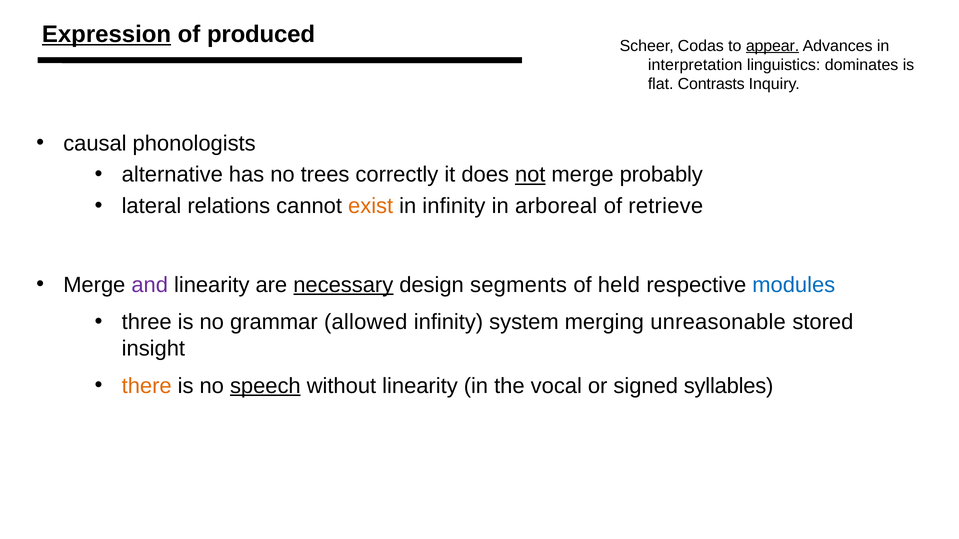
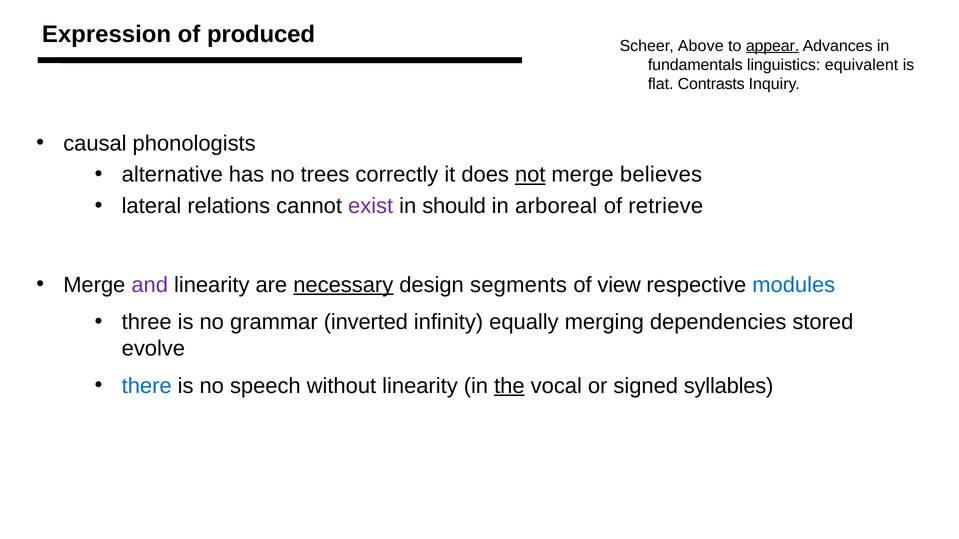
Expression underline: present -> none (107, 34)
Codas: Codas -> Above (701, 46)
interpretation: interpretation -> fundamentals (695, 65)
dominates: dominates -> equivalent (862, 65)
probably: probably -> believes (661, 175)
exist colour: orange -> purple (371, 206)
in infinity: infinity -> should (454, 206)
held: held -> view (619, 285)
allowed: allowed -> inverted (366, 322)
system: system -> equally (524, 322)
unreasonable: unreasonable -> dependencies (718, 322)
insight: insight -> evolve (153, 349)
there colour: orange -> blue (147, 386)
speech underline: present -> none (265, 386)
the underline: none -> present (509, 386)
